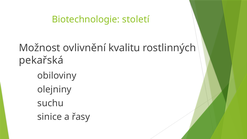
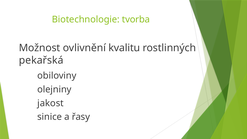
století: století -> tvorba (136, 19)
suchu: suchu -> jakost (51, 103)
